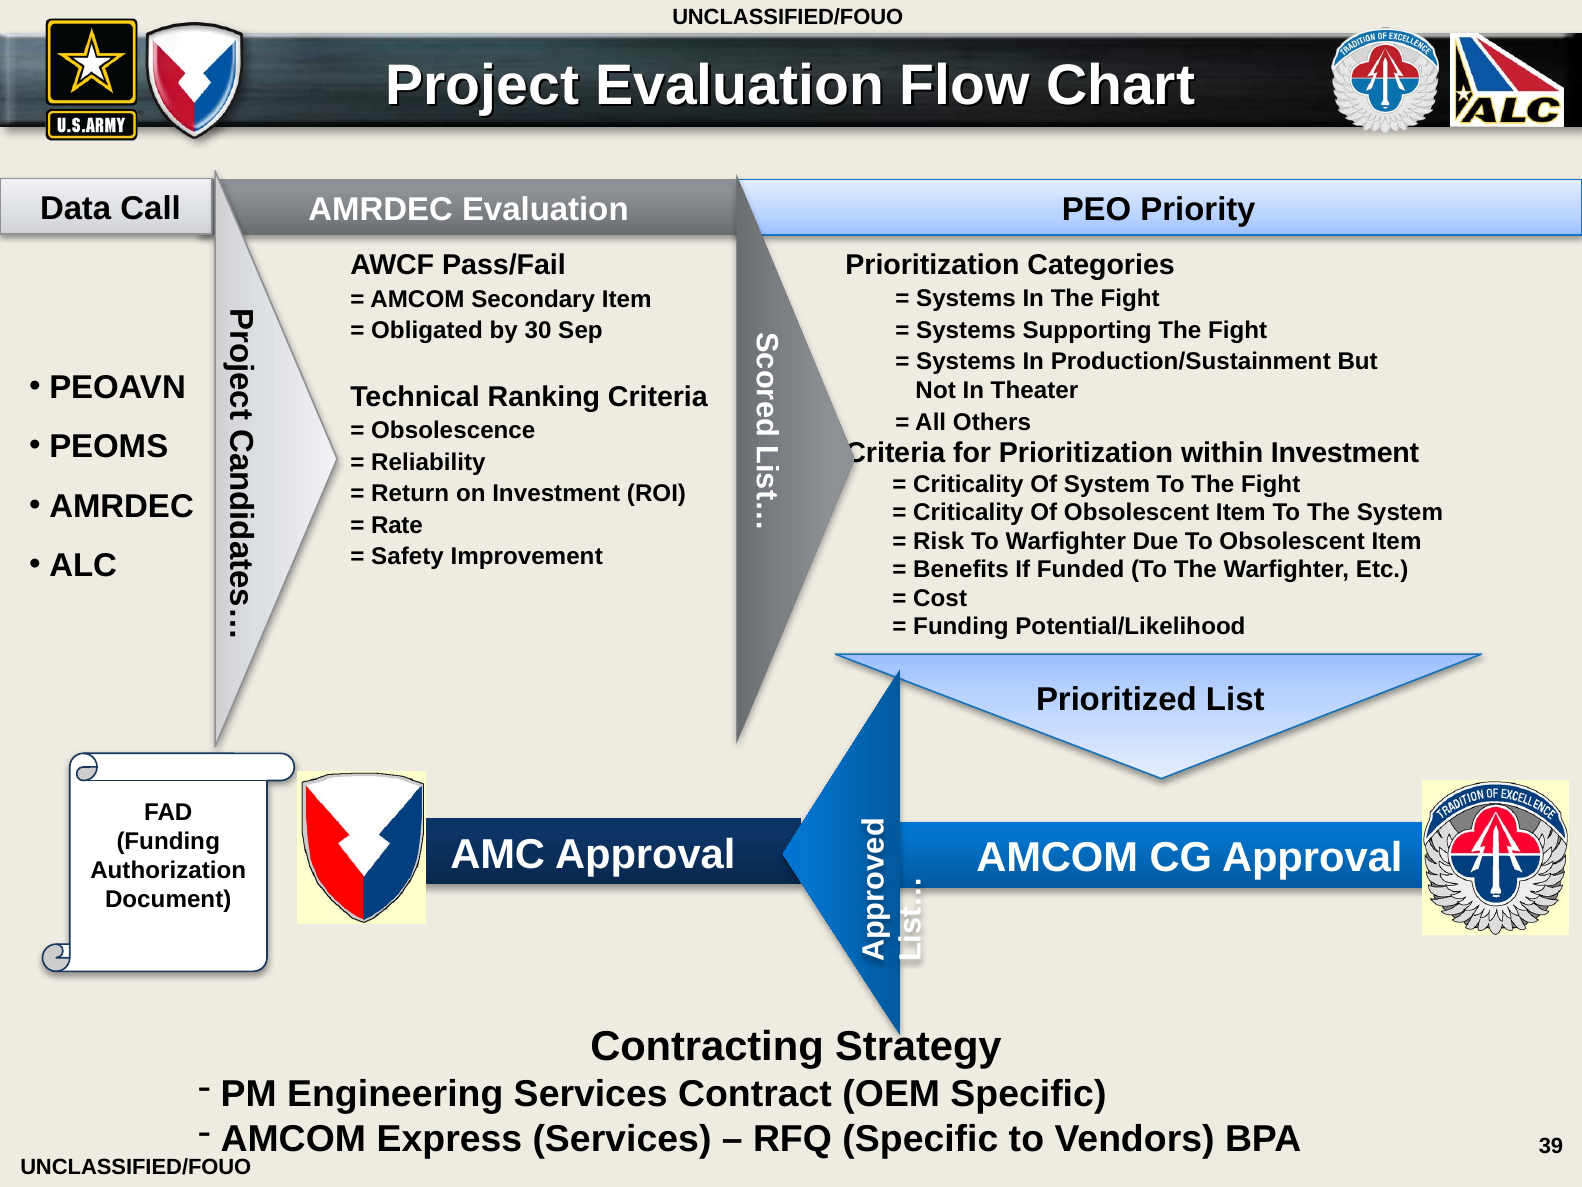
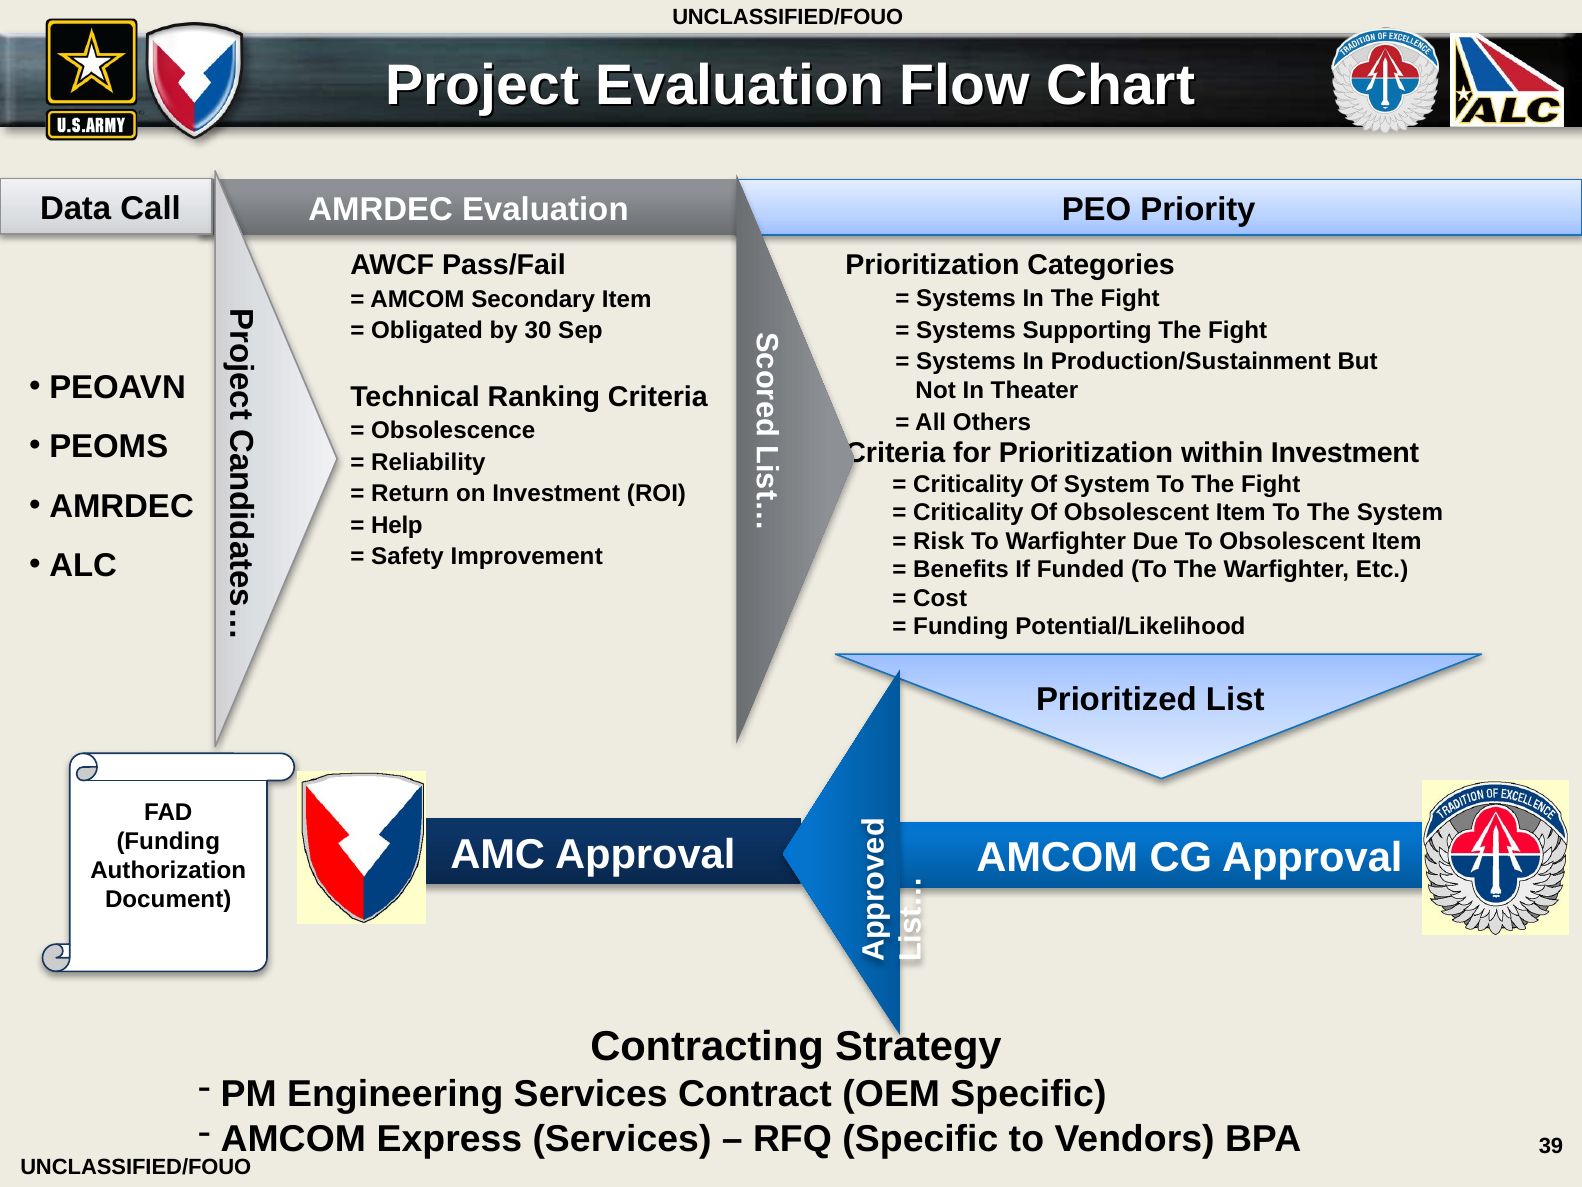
Rate: Rate -> Help (397, 525)
